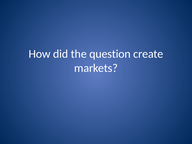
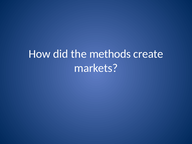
question: question -> methods (110, 54)
